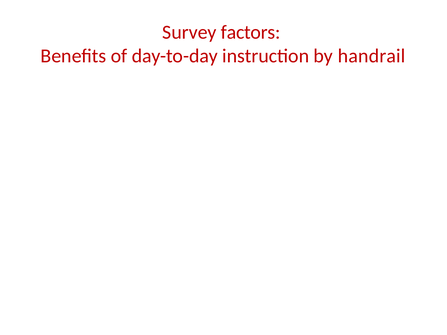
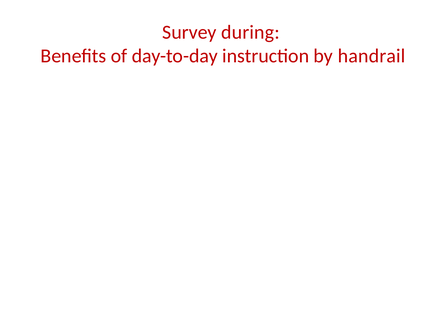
factors: factors -> during (250, 32)
